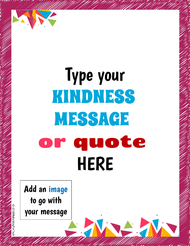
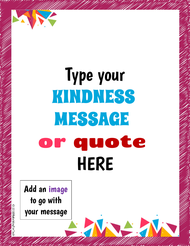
image colour: blue -> purple (58, 189)
